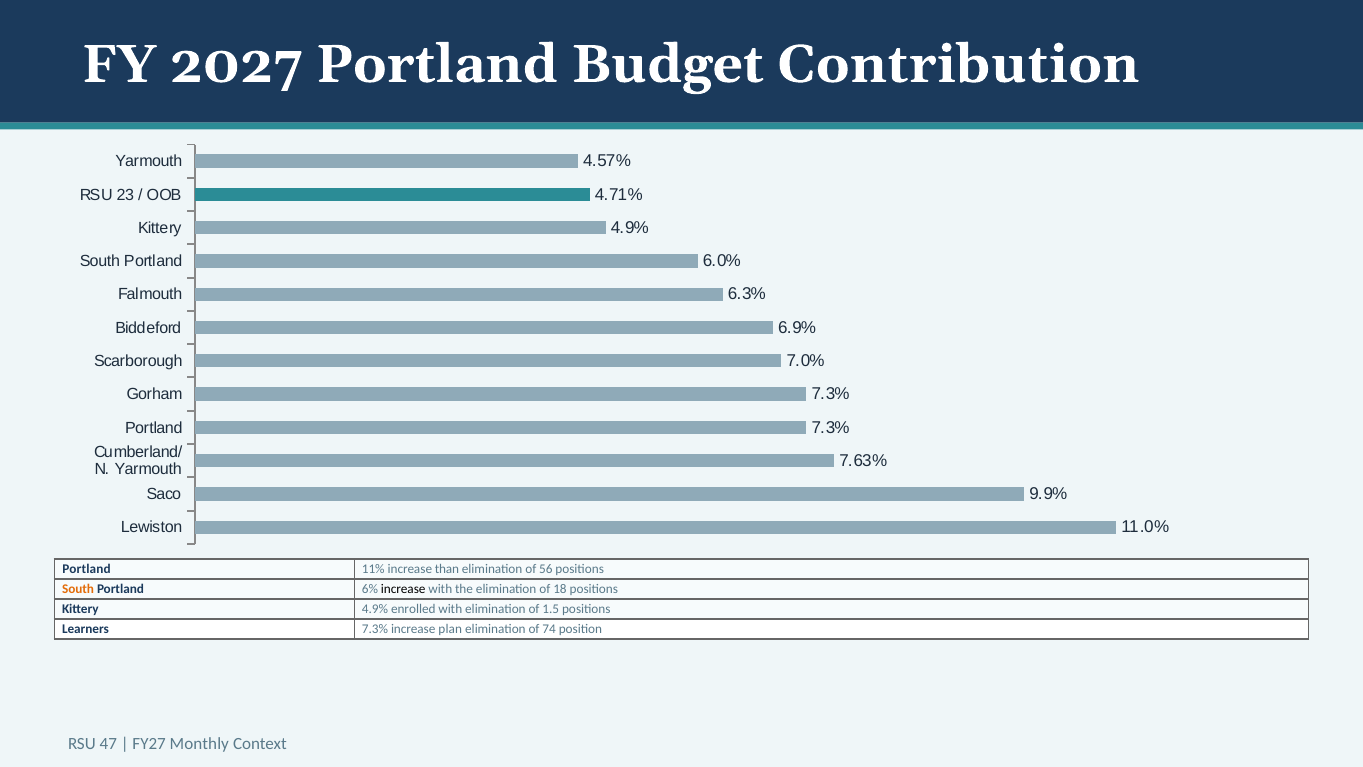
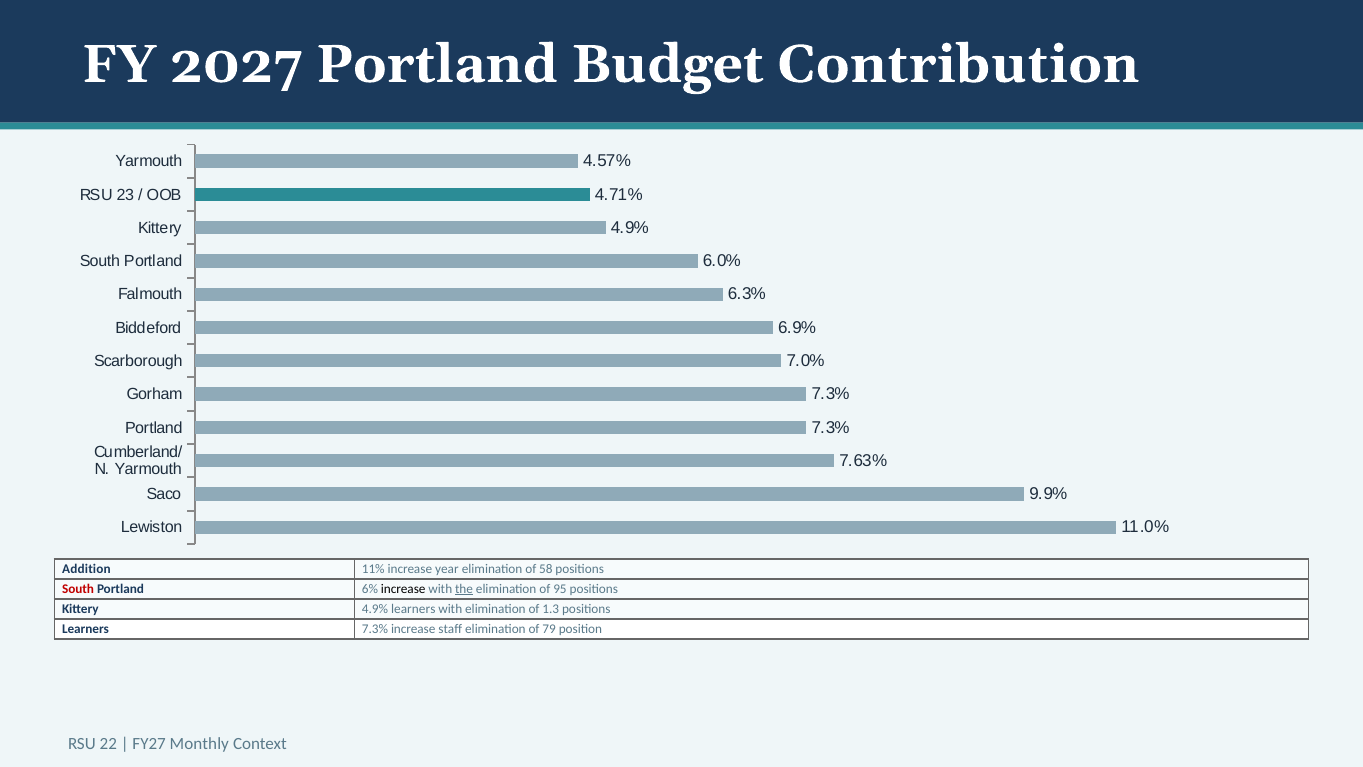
Portland: Portland -> Addition (86, 569)
than: than -> year (447, 569)
56: 56 -> 58 (546, 569)
South colour: orange -> red (78, 589)
the underline: none -> present (464, 589)
18: 18 -> 95 (560, 589)
4.9% enrolled: enrolled -> learners (413, 609)
1.5: 1.5 -> 1.3 (551, 609)
plan: plan -> staff (450, 629)
74: 74 -> 79 (549, 629)
47: 47 -> 22 (108, 743)
